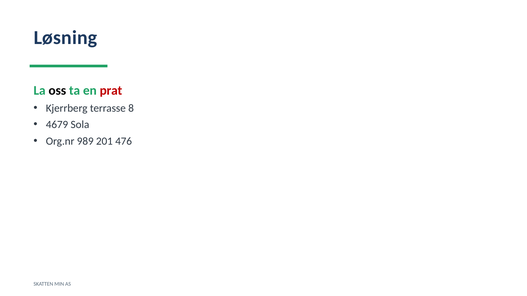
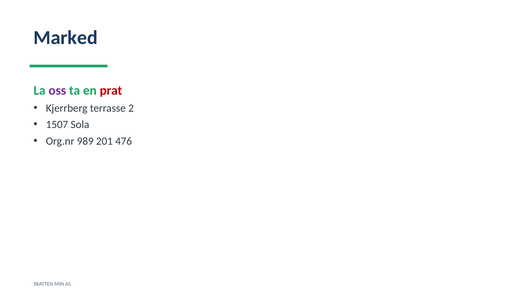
Løsning: Løsning -> Marked (66, 38)
oss colour: black -> purple (57, 91)
8: 8 -> 2 (131, 108)
4679: 4679 -> 1507 (57, 125)
